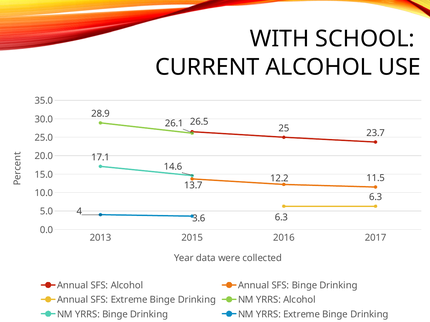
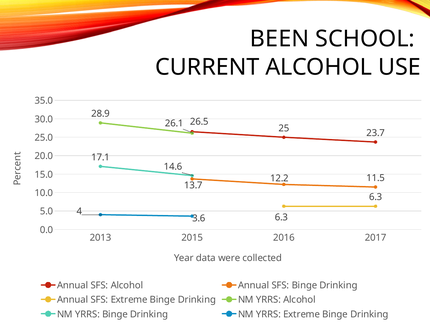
WITH: WITH -> BEEN (280, 39)
